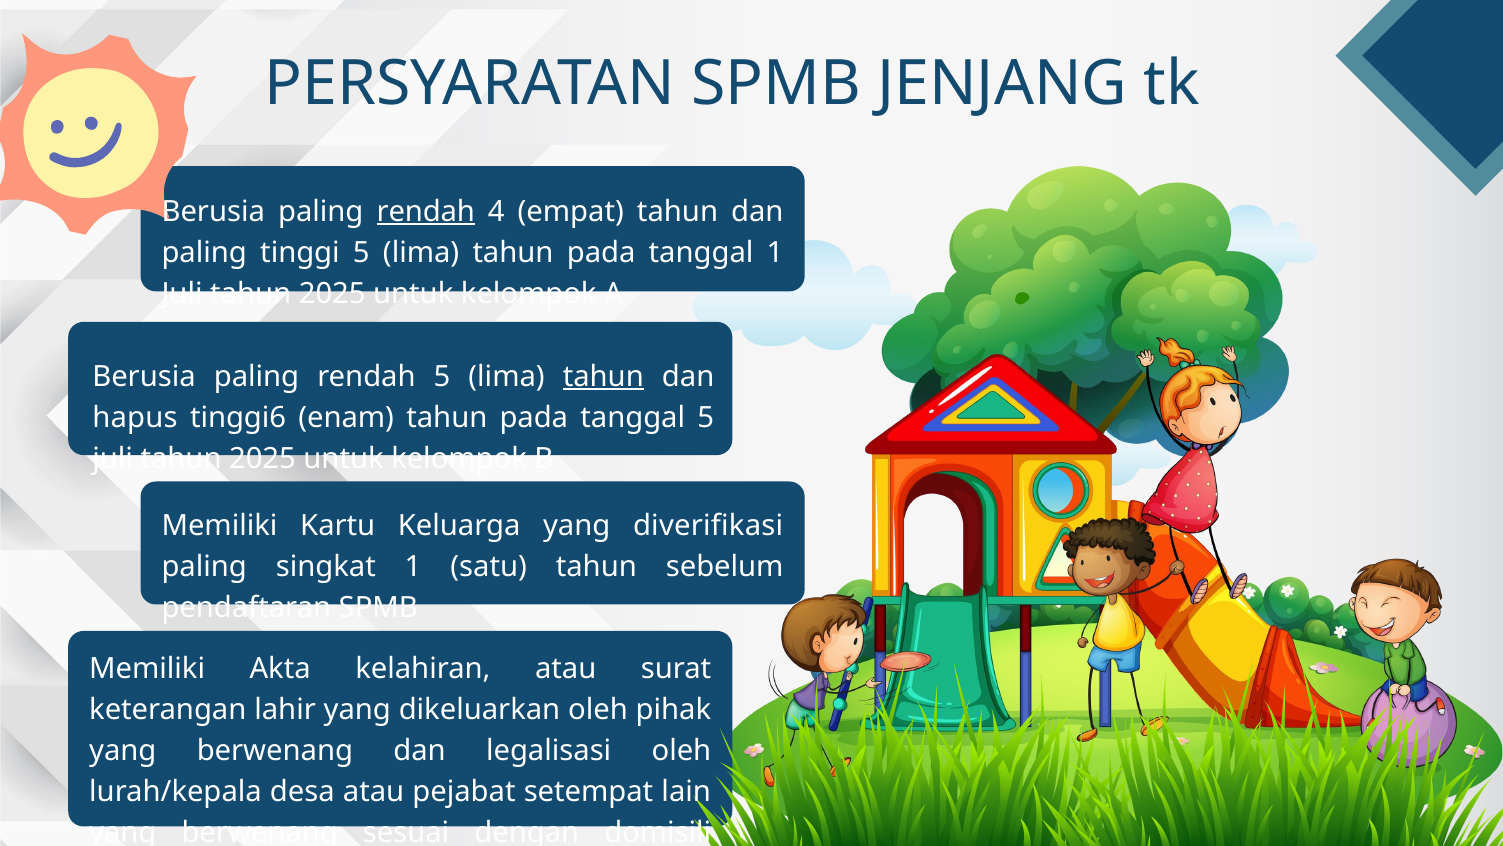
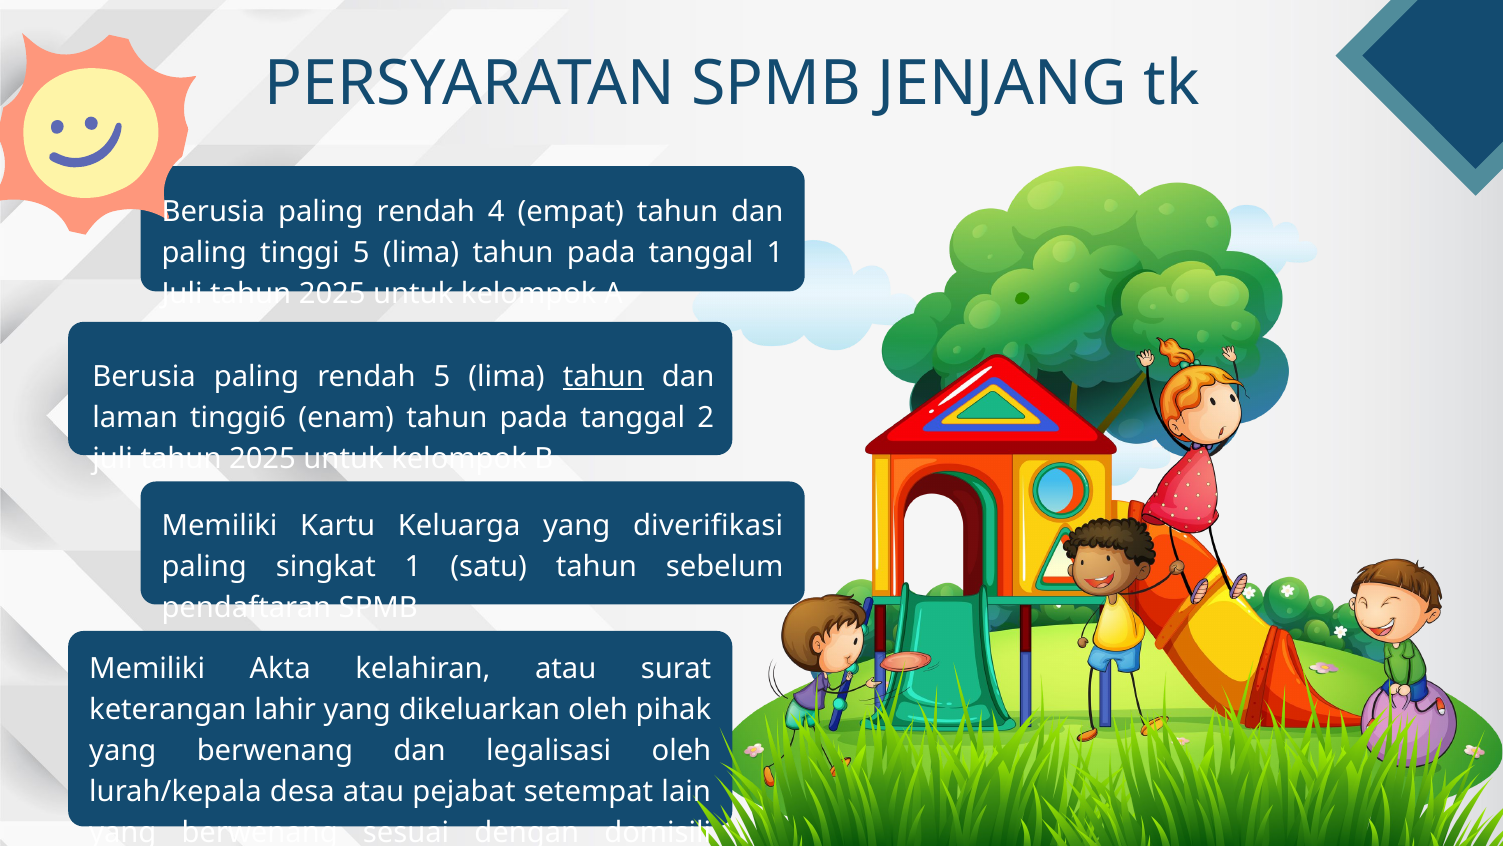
rendah underline: present -> none (426, 211)
hapus: hapus -> laman (135, 417)
tanggal 5: 5 -> 2 (706, 417)
